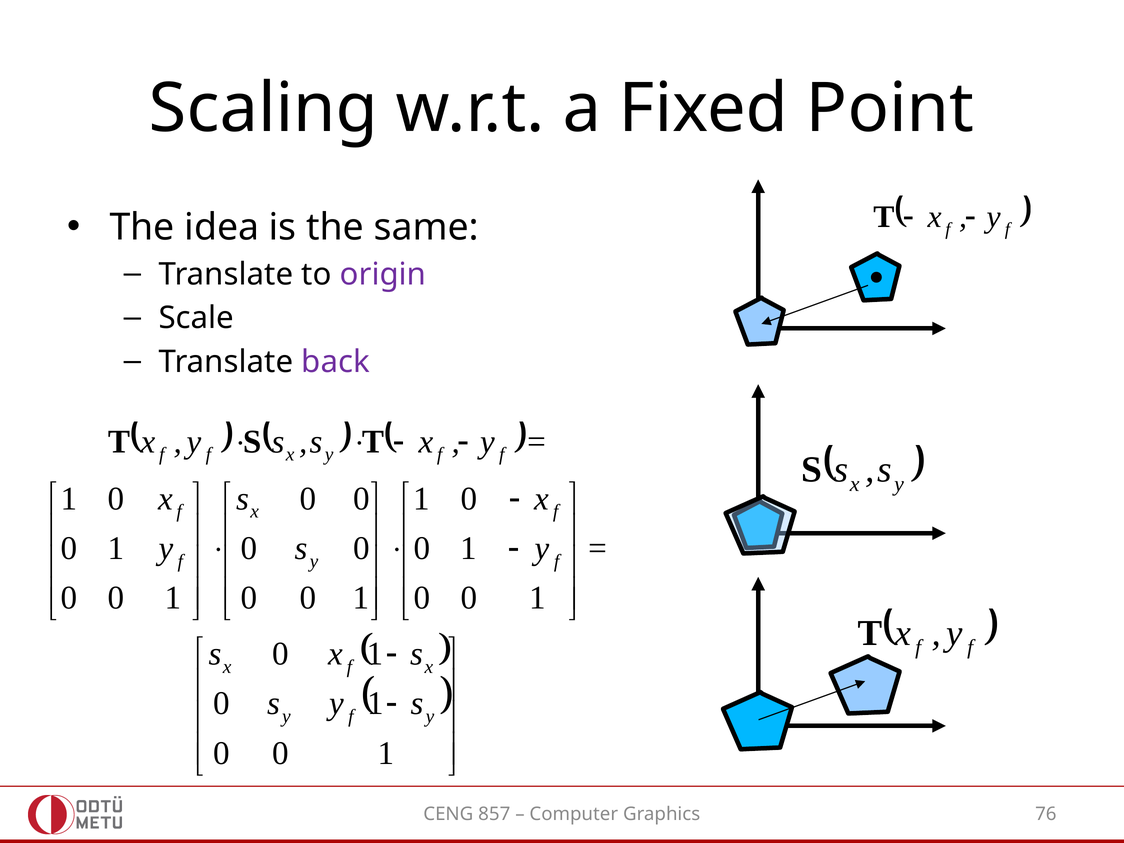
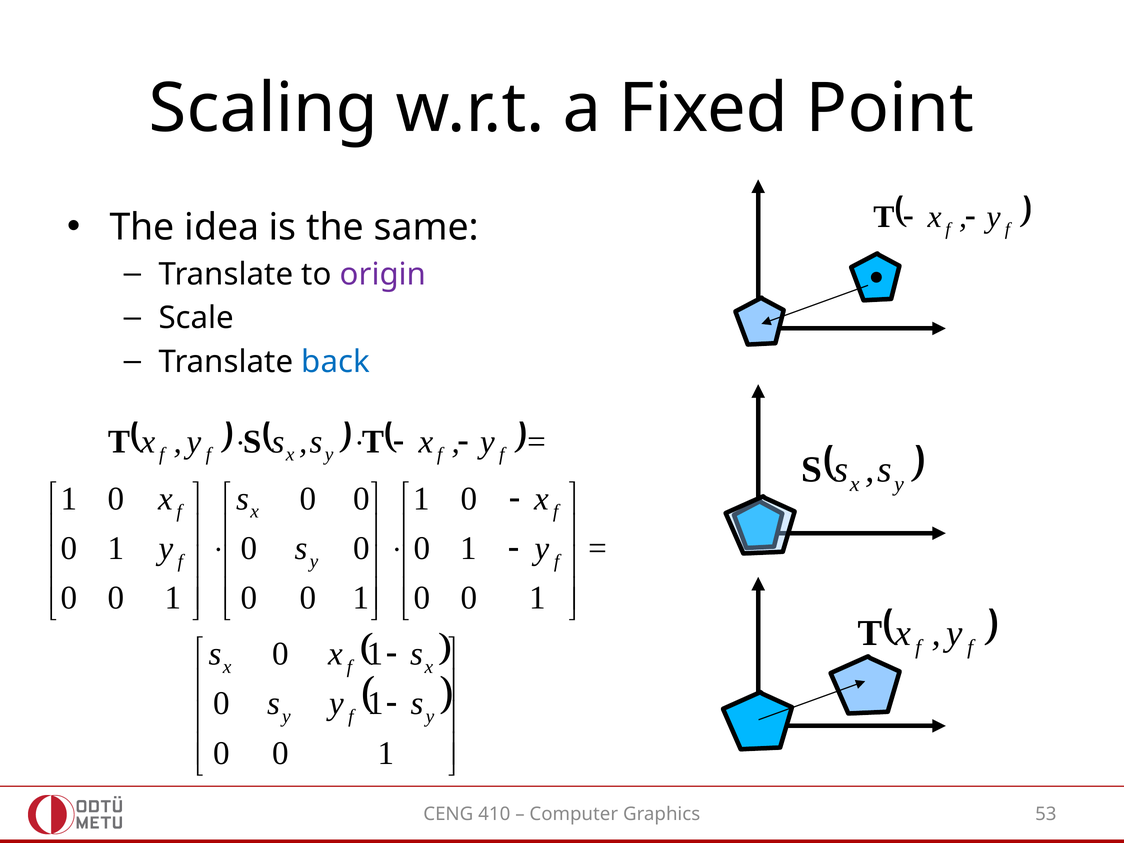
back colour: purple -> blue (336, 362)
857: 857 -> 410 (494, 814)
76: 76 -> 53 (1046, 814)
